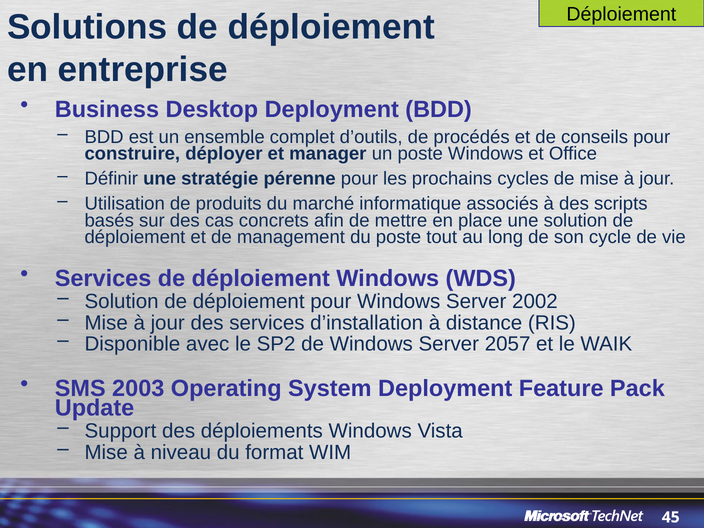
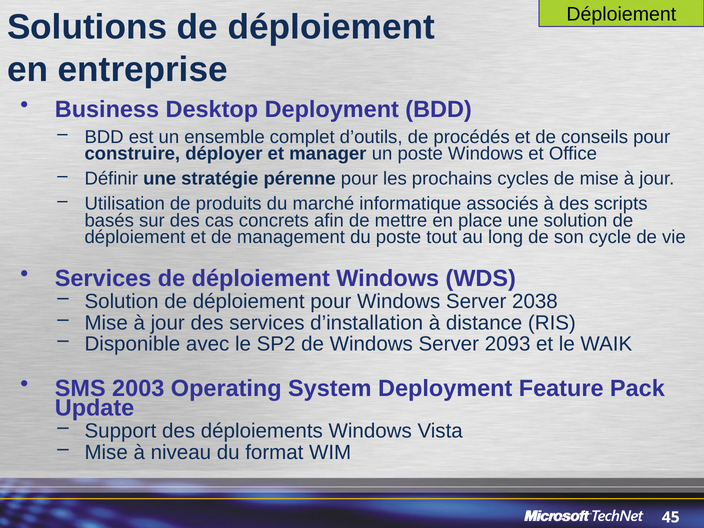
2002: 2002 -> 2038 (535, 301)
2057: 2057 -> 2093 (508, 344)
